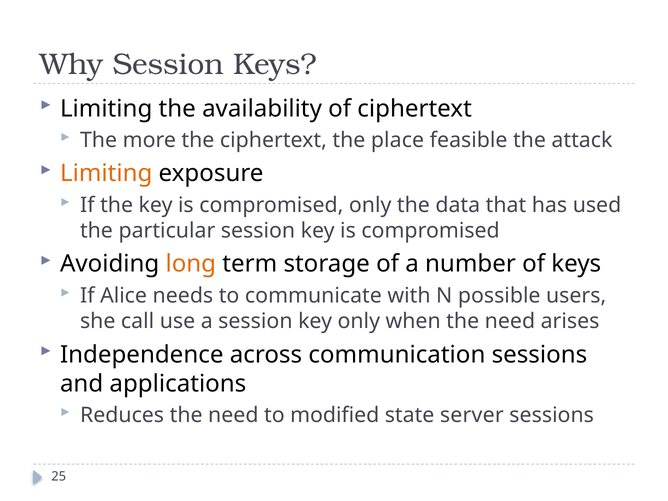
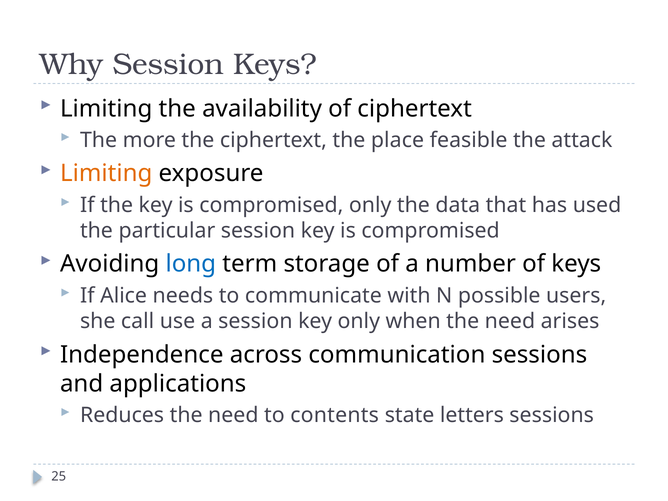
long colour: orange -> blue (191, 264)
modified: modified -> contents (335, 415)
server: server -> letters (472, 415)
